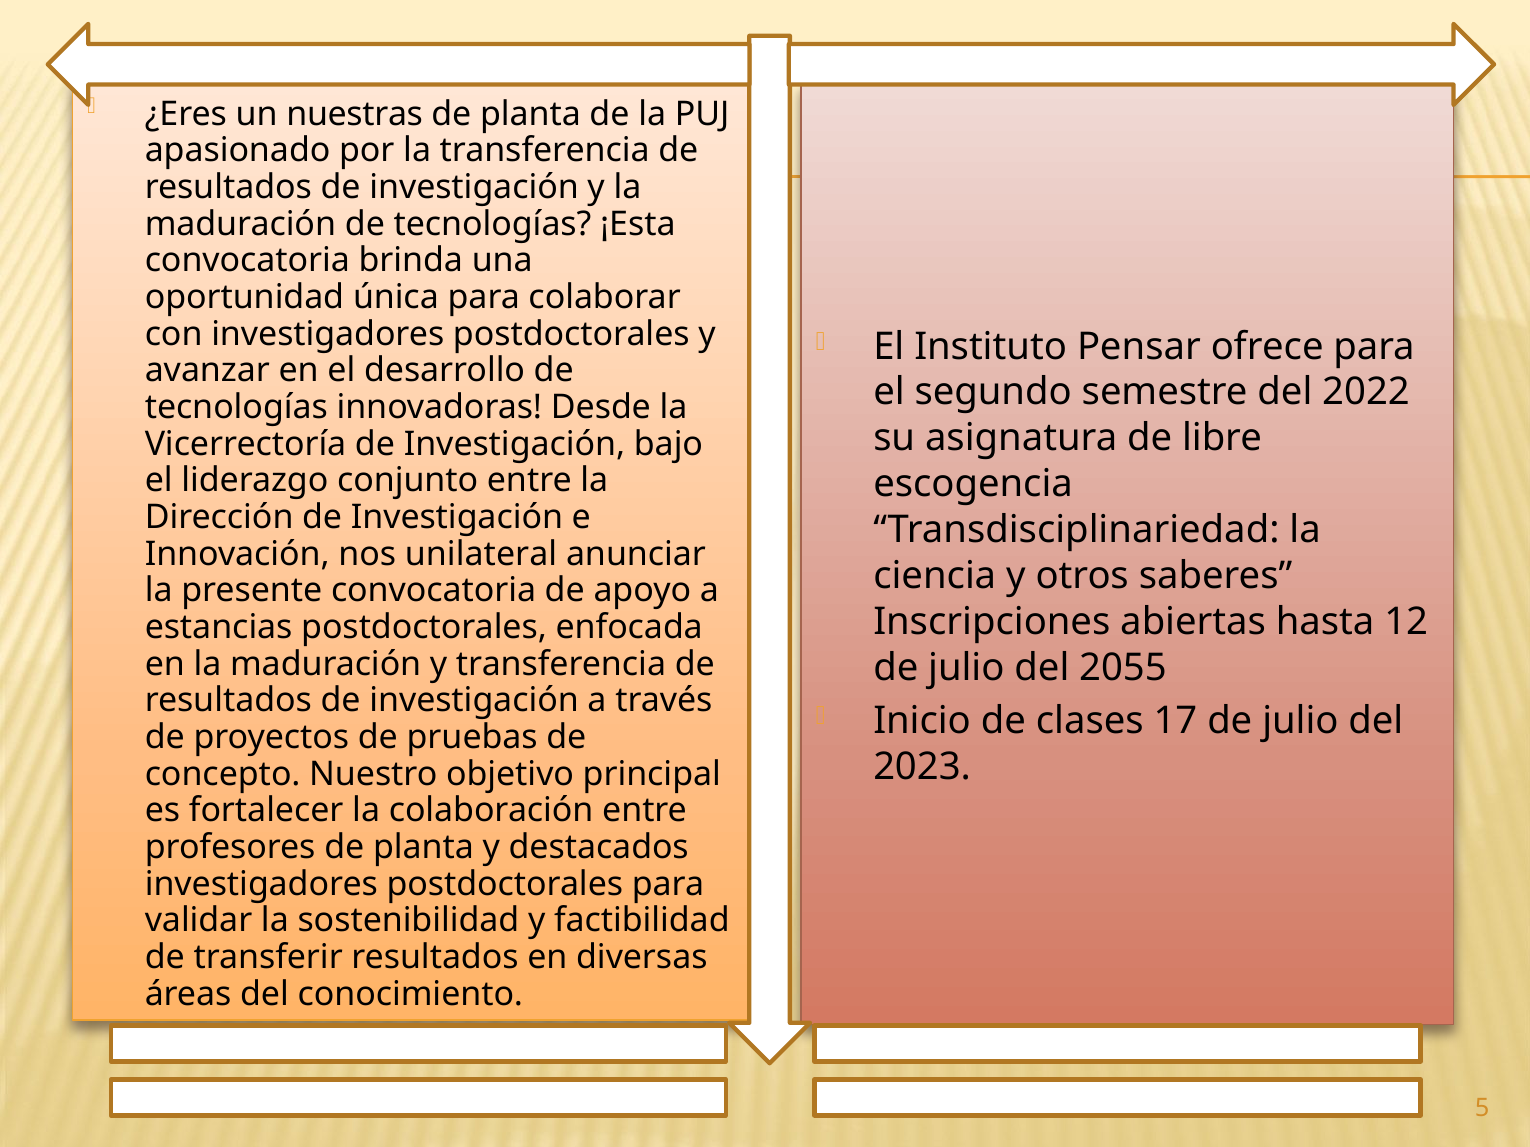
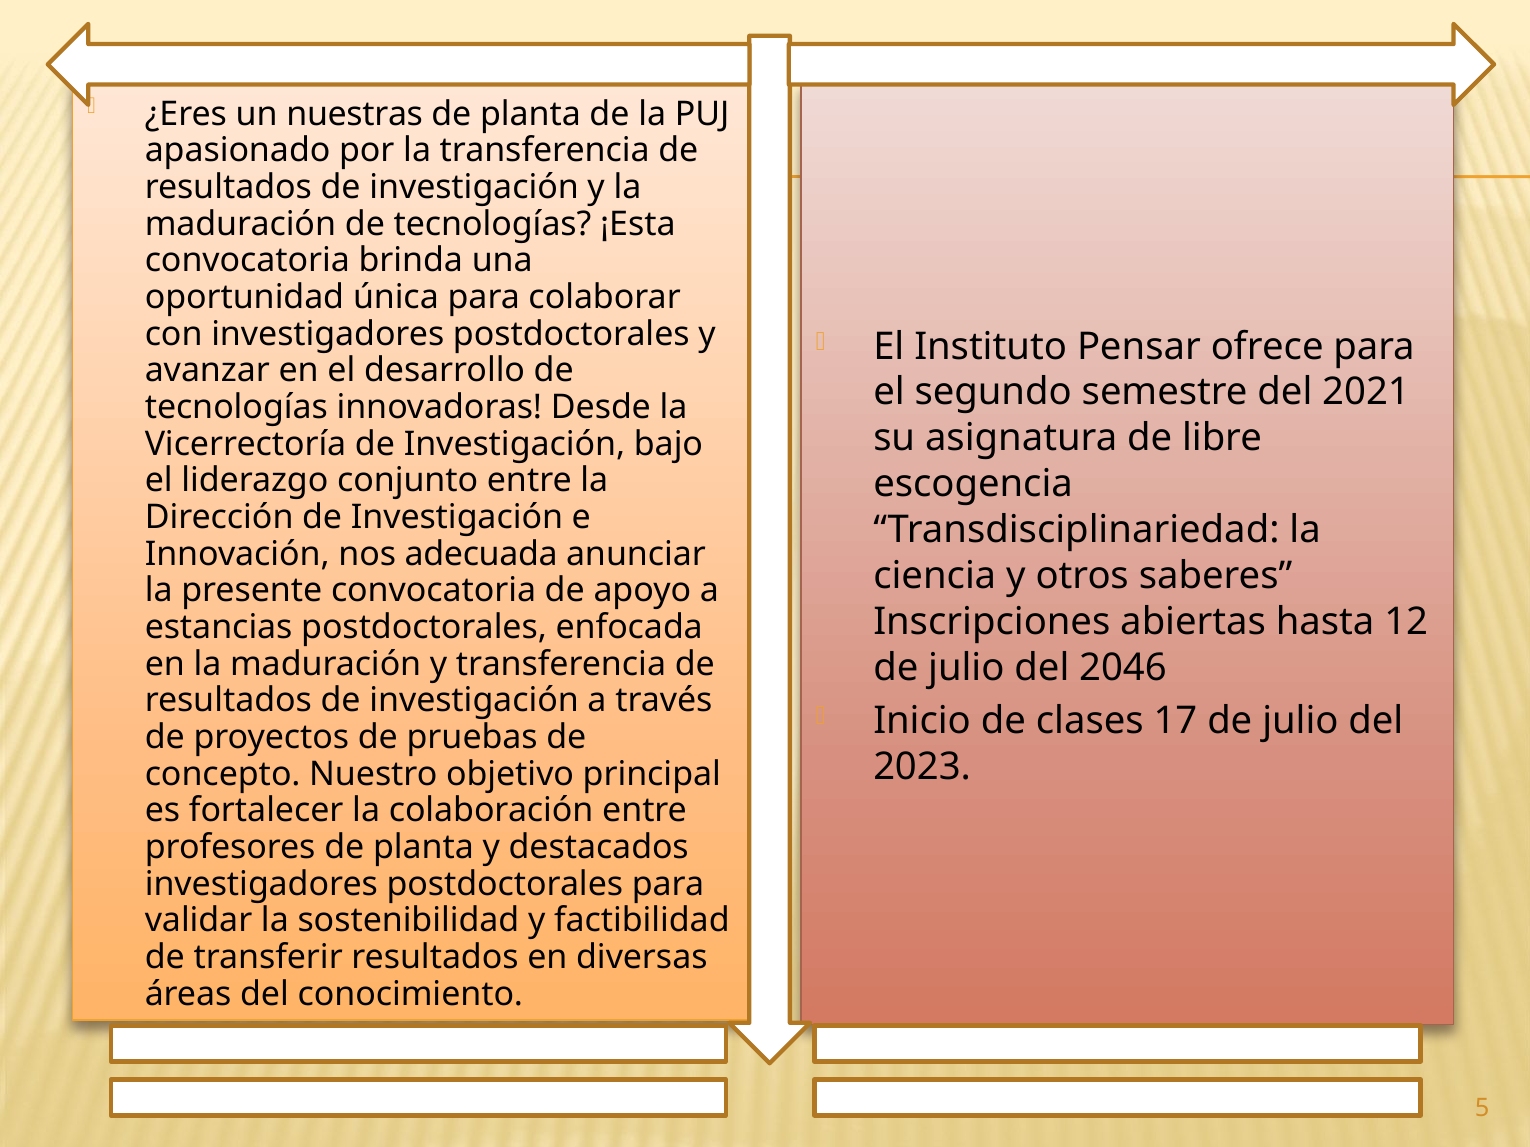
2022: 2022 -> 2021 (1366, 393)
unilateral: unilateral -> adecuada (481, 554)
2055: 2055 -> 2046 (1123, 668)
